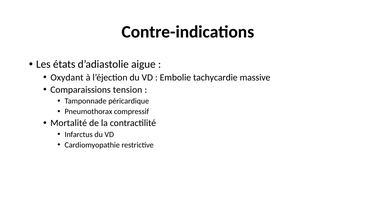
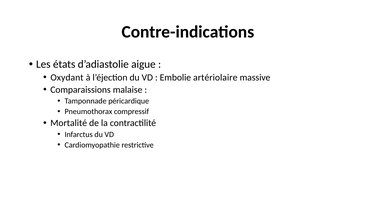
tachycardie: tachycardie -> artériolaire (215, 77)
tension: tension -> malaise (128, 90)
